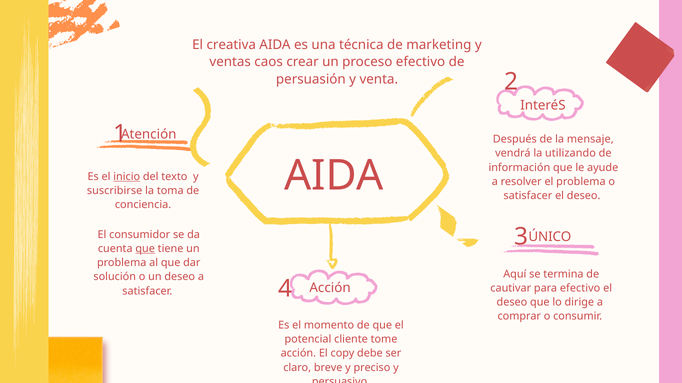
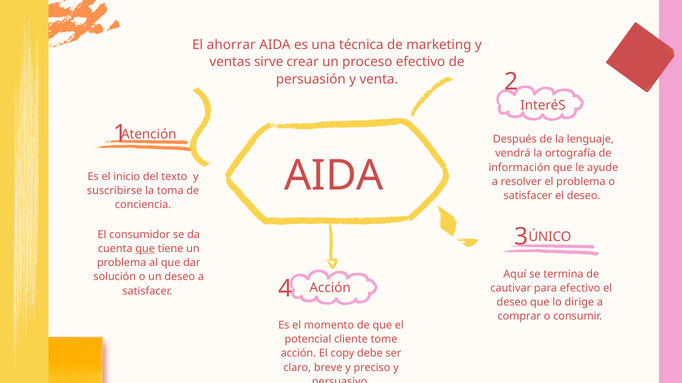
creativa: creativa -> ahorrar (231, 45)
caos: caos -> sirve (269, 62)
mensaje: mensaje -> lenguaje (590, 140)
utilizando: utilizando -> ortografía (571, 154)
inicio underline: present -> none (127, 177)
